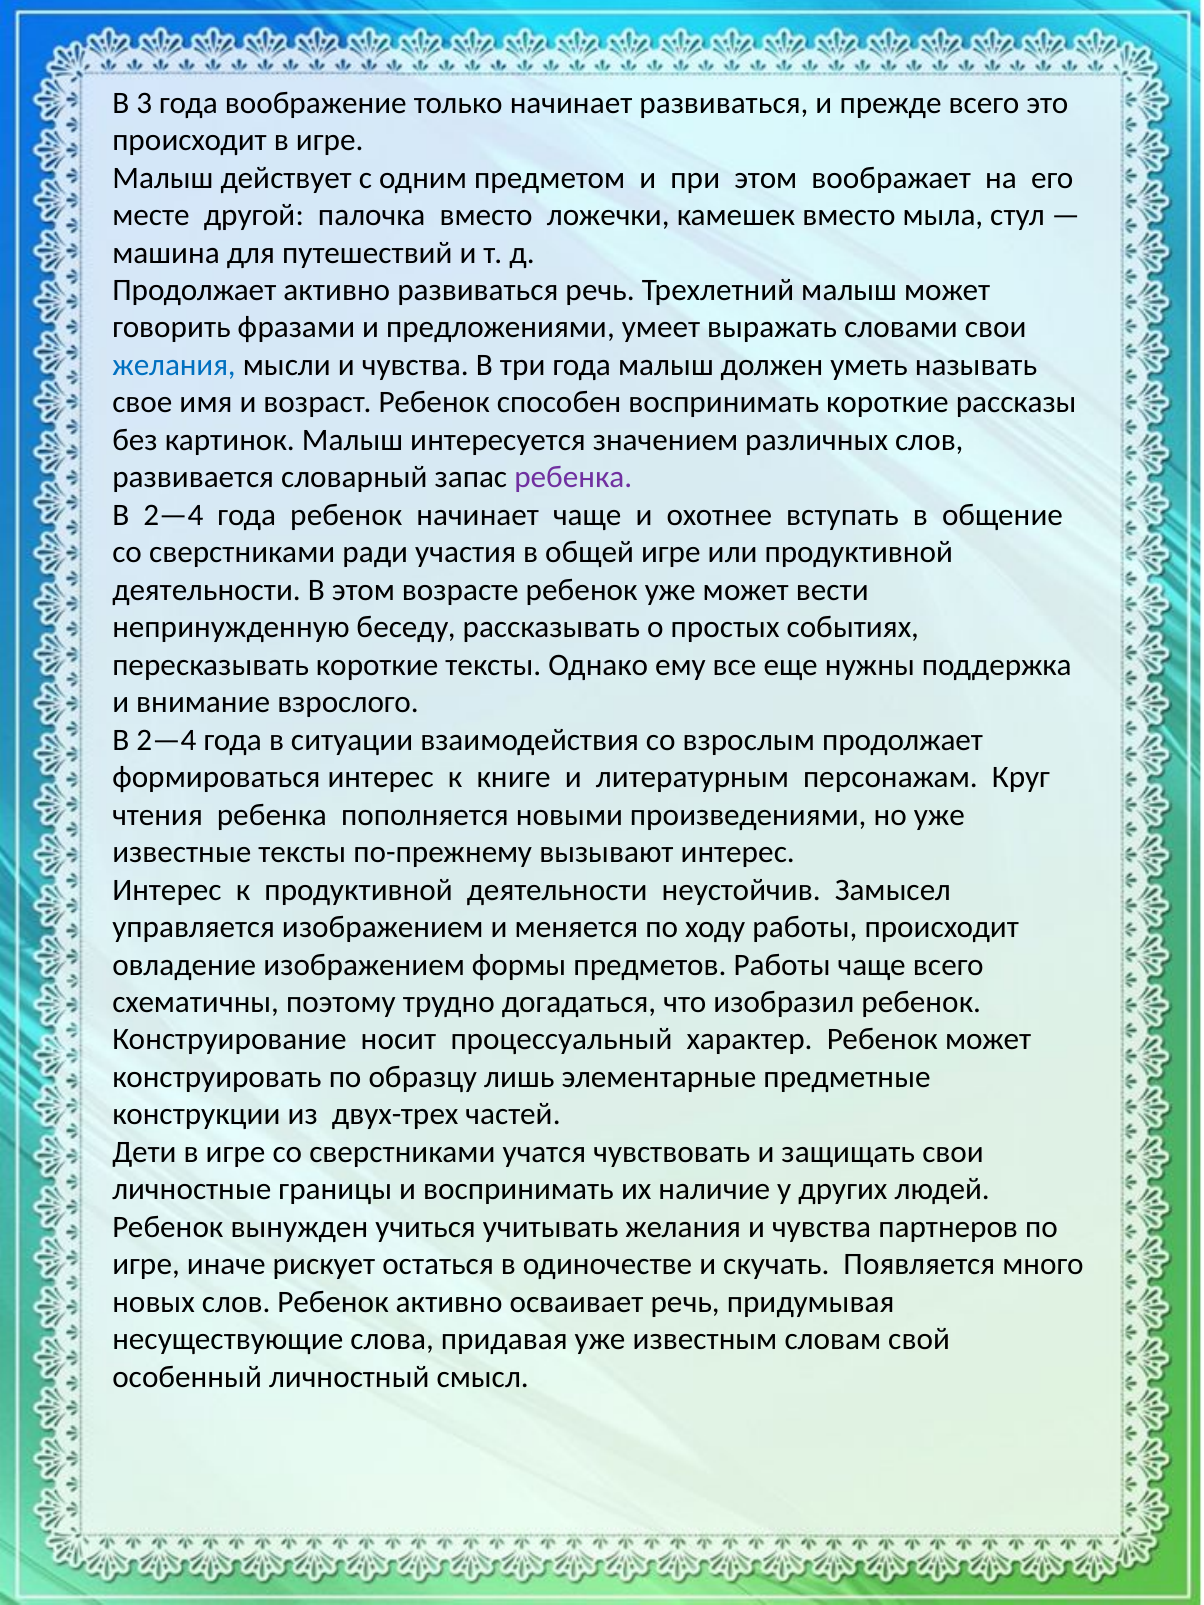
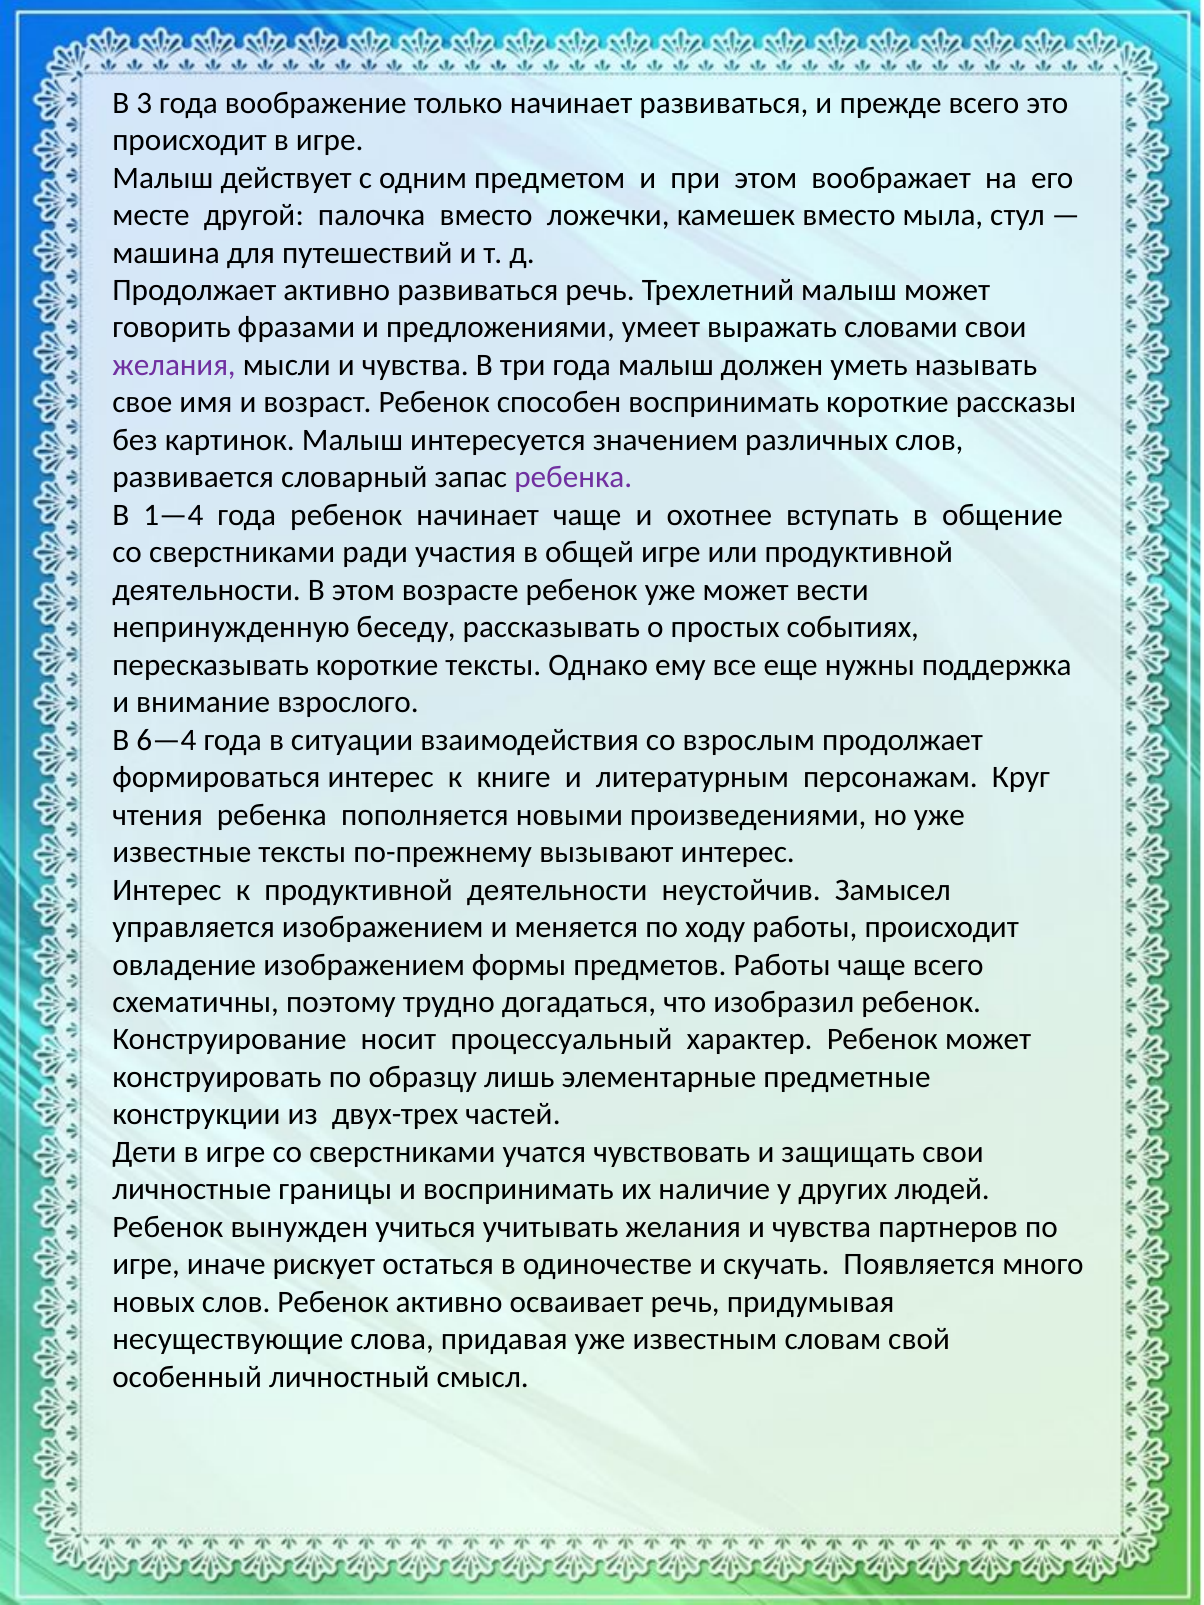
желания colour: blue -> purple (174, 365)
2—4: 2—4 -> 1—4 (173, 515)
2—4: 2—4 -> 6—4 (166, 740)
